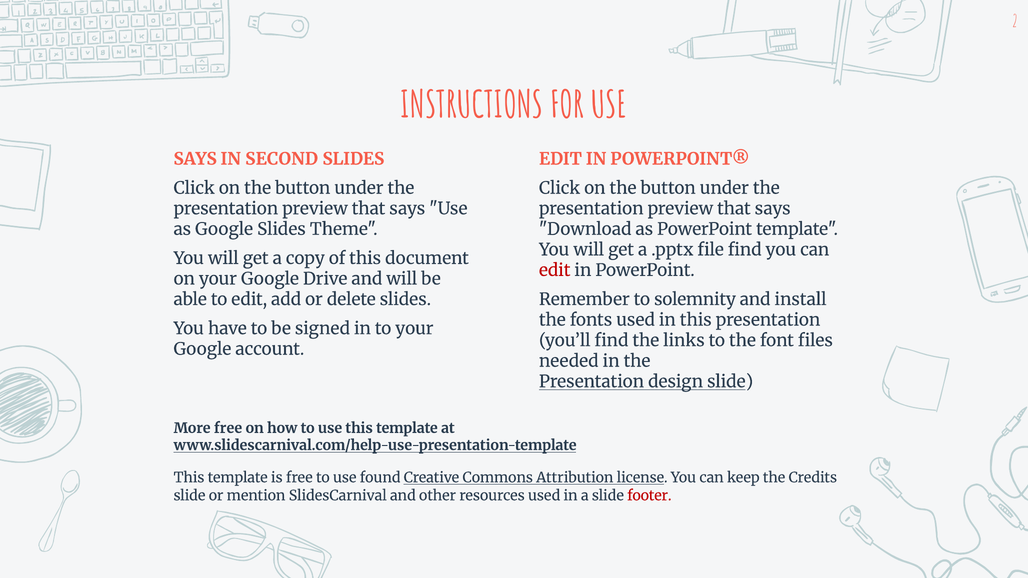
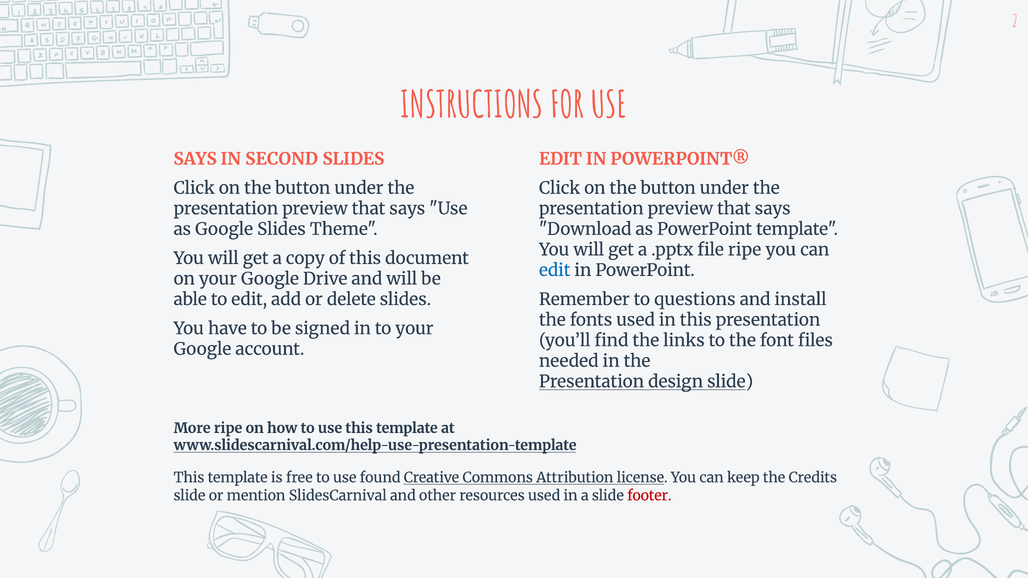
file find: find -> ripe (745, 250)
edit colour: red -> blue (555, 270)
solemnity: solemnity -> questions (695, 300)
More free: free -> ripe (228, 428)
